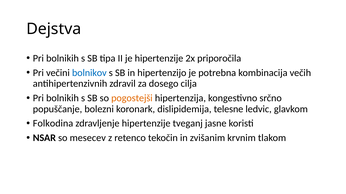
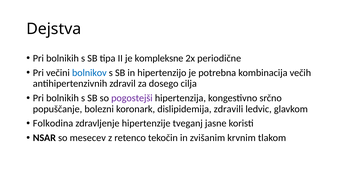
je hipertenzije: hipertenzije -> kompleksne (159, 58)
priporočila: priporočila -> periodične (219, 58)
pogostejši colour: orange -> purple (132, 98)
telesne: telesne -> zdravili (228, 109)
